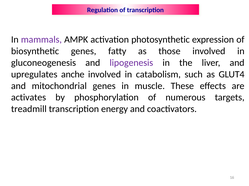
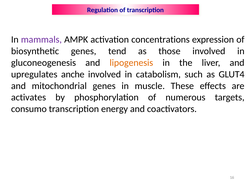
photosynthetic: photosynthetic -> concentrations (160, 40)
fatty: fatty -> tend (117, 51)
lipogenesis colour: purple -> orange (131, 63)
treadmill: treadmill -> consumo (29, 109)
